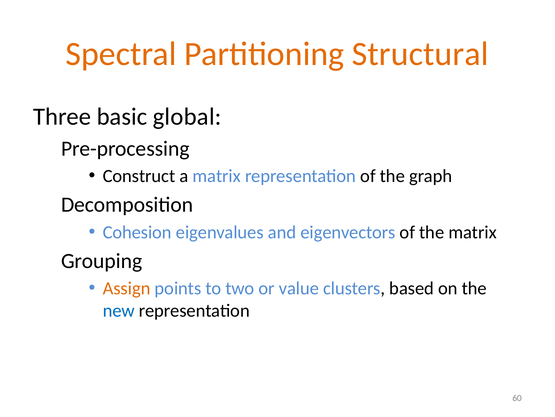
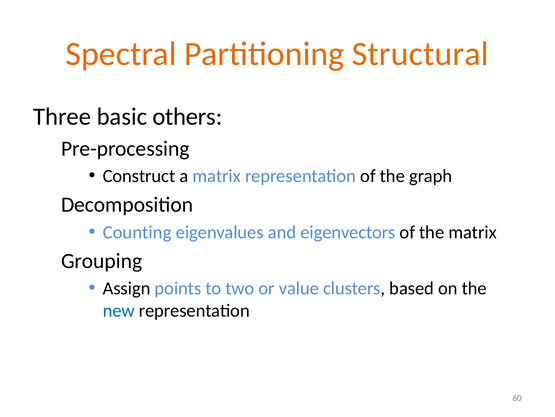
global: global -> others (187, 116)
Cohesion: Cohesion -> Counting (137, 232)
Assign colour: orange -> black (127, 288)
